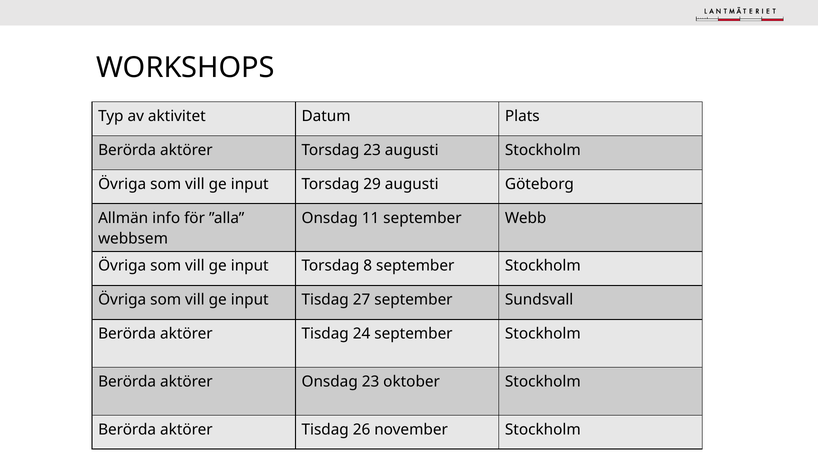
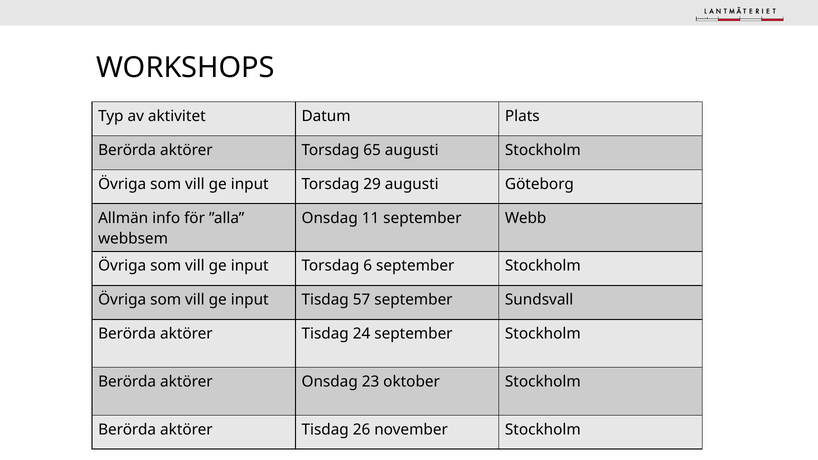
Torsdag 23: 23 -> 65 (372, 150)
8: 8 -> 6 (368, 266)
27: 27 -> 57 (362, 300)
